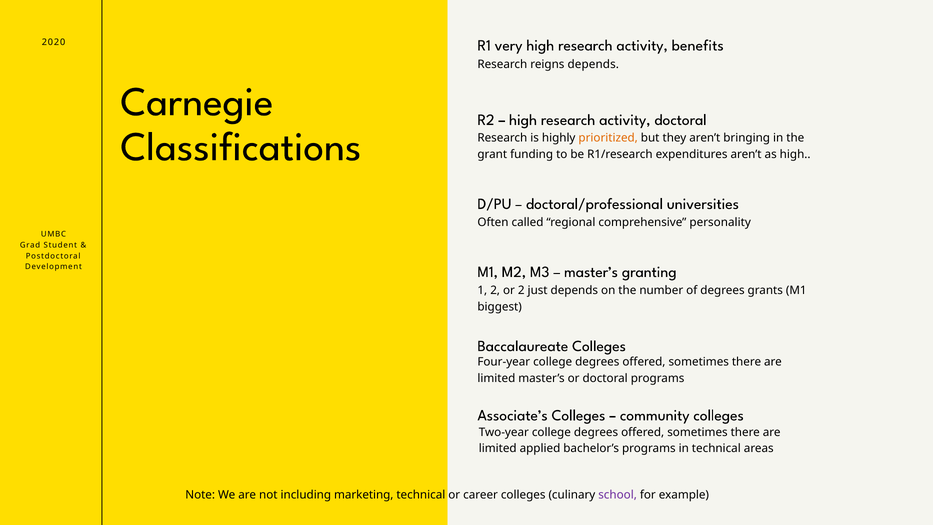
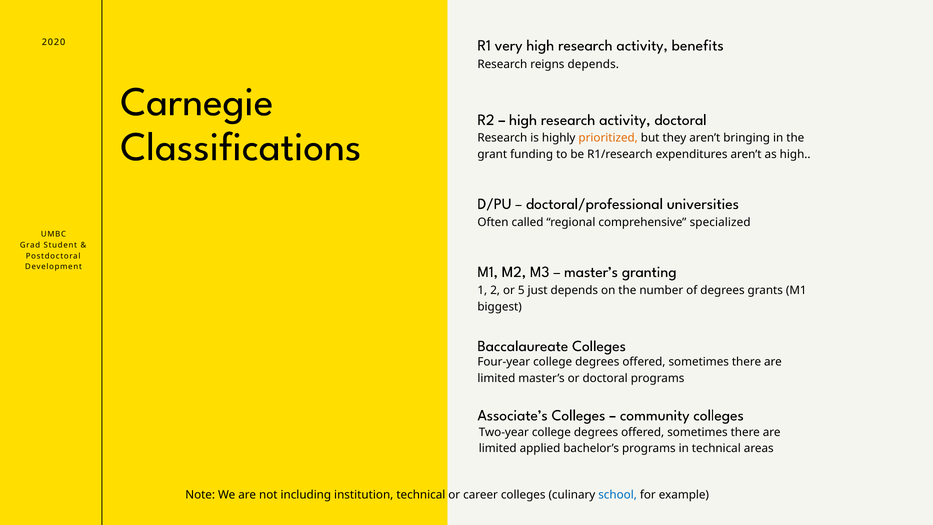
personality: personality -> specialized (720, 222)
or 2: 2 -> 5 (521, 290)
marketing: marketing -> institution (364, 495)
school colour: purple -> blue (618, 495)
